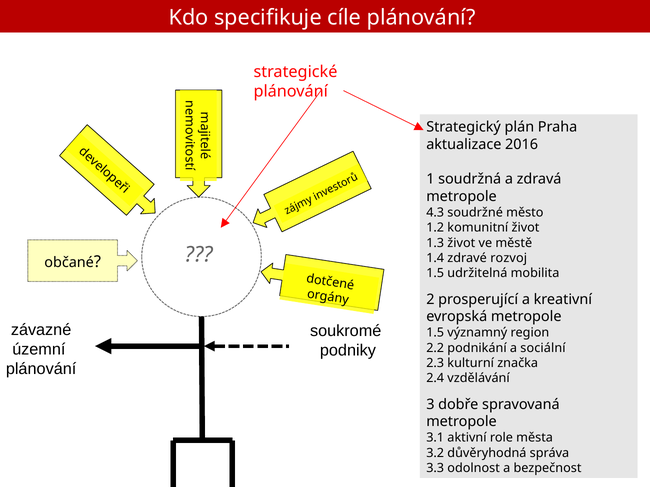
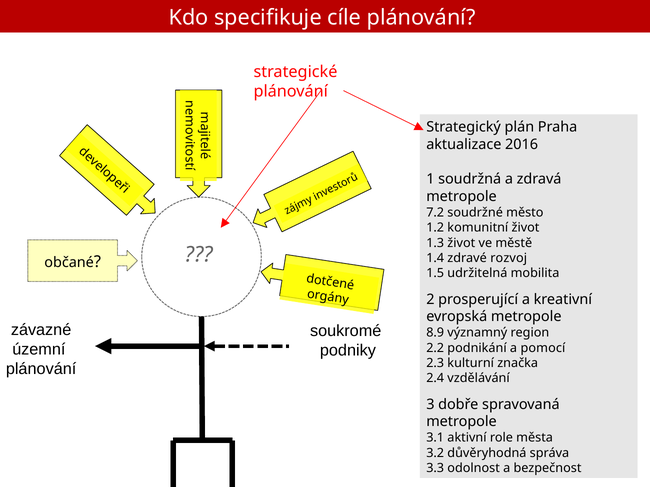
4.3: 4.3 -> 7.2 (435, 213)
1.5: 1.5 -> 8.9 (435, 333)
sociální: sociální -> pomocí (543, 348)
